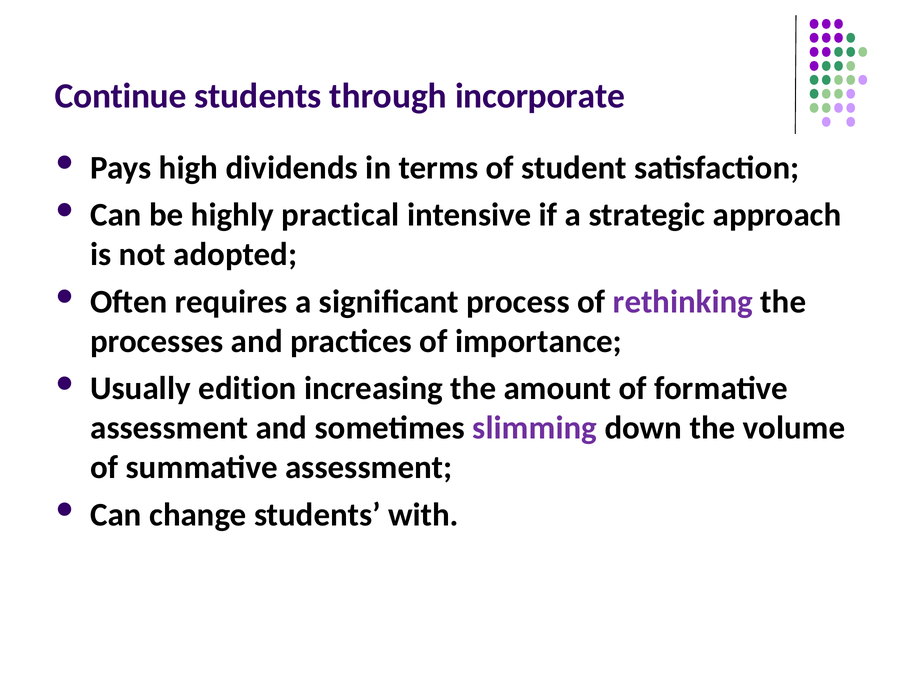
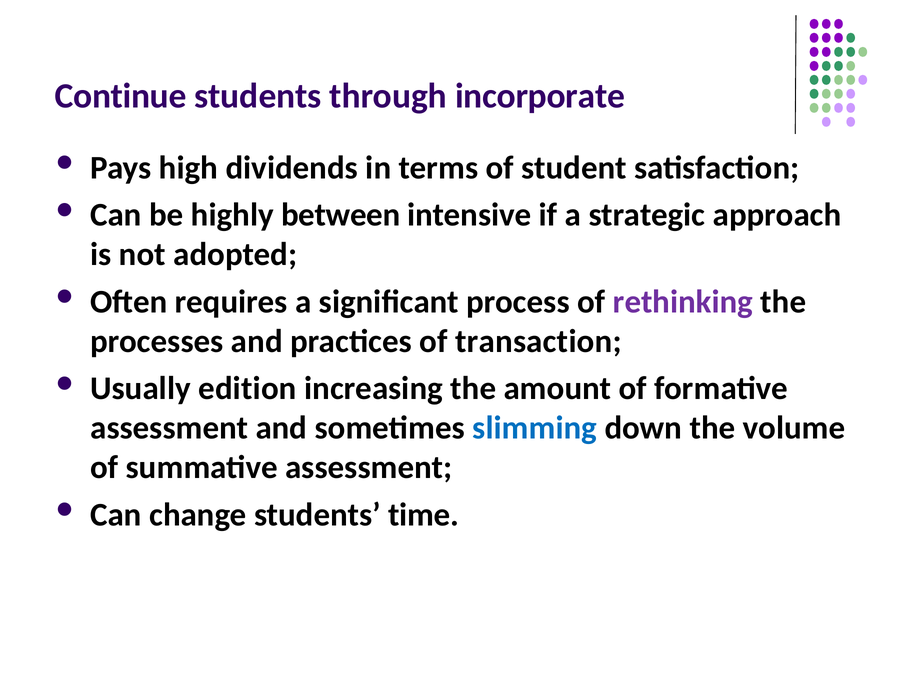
practical: practical -> between (341, 215)
importance: importance -> transaction (538, 342)
slimming colour: purple -> blue (535, 428)
with: with -> time (424, 515)
